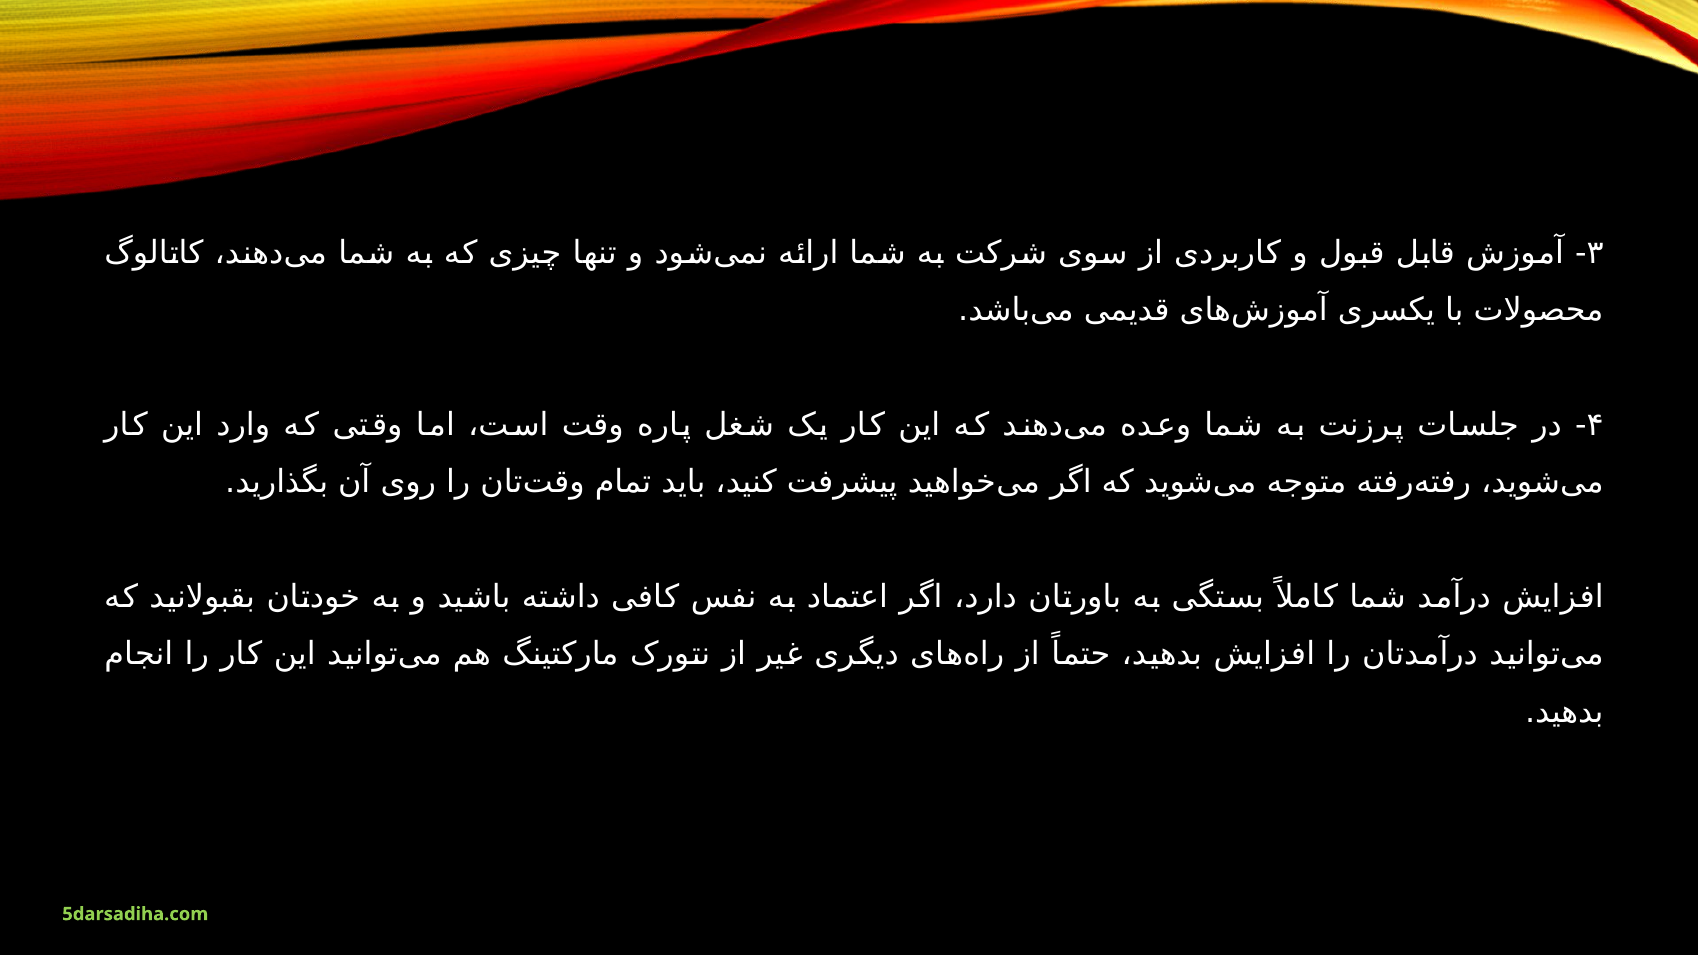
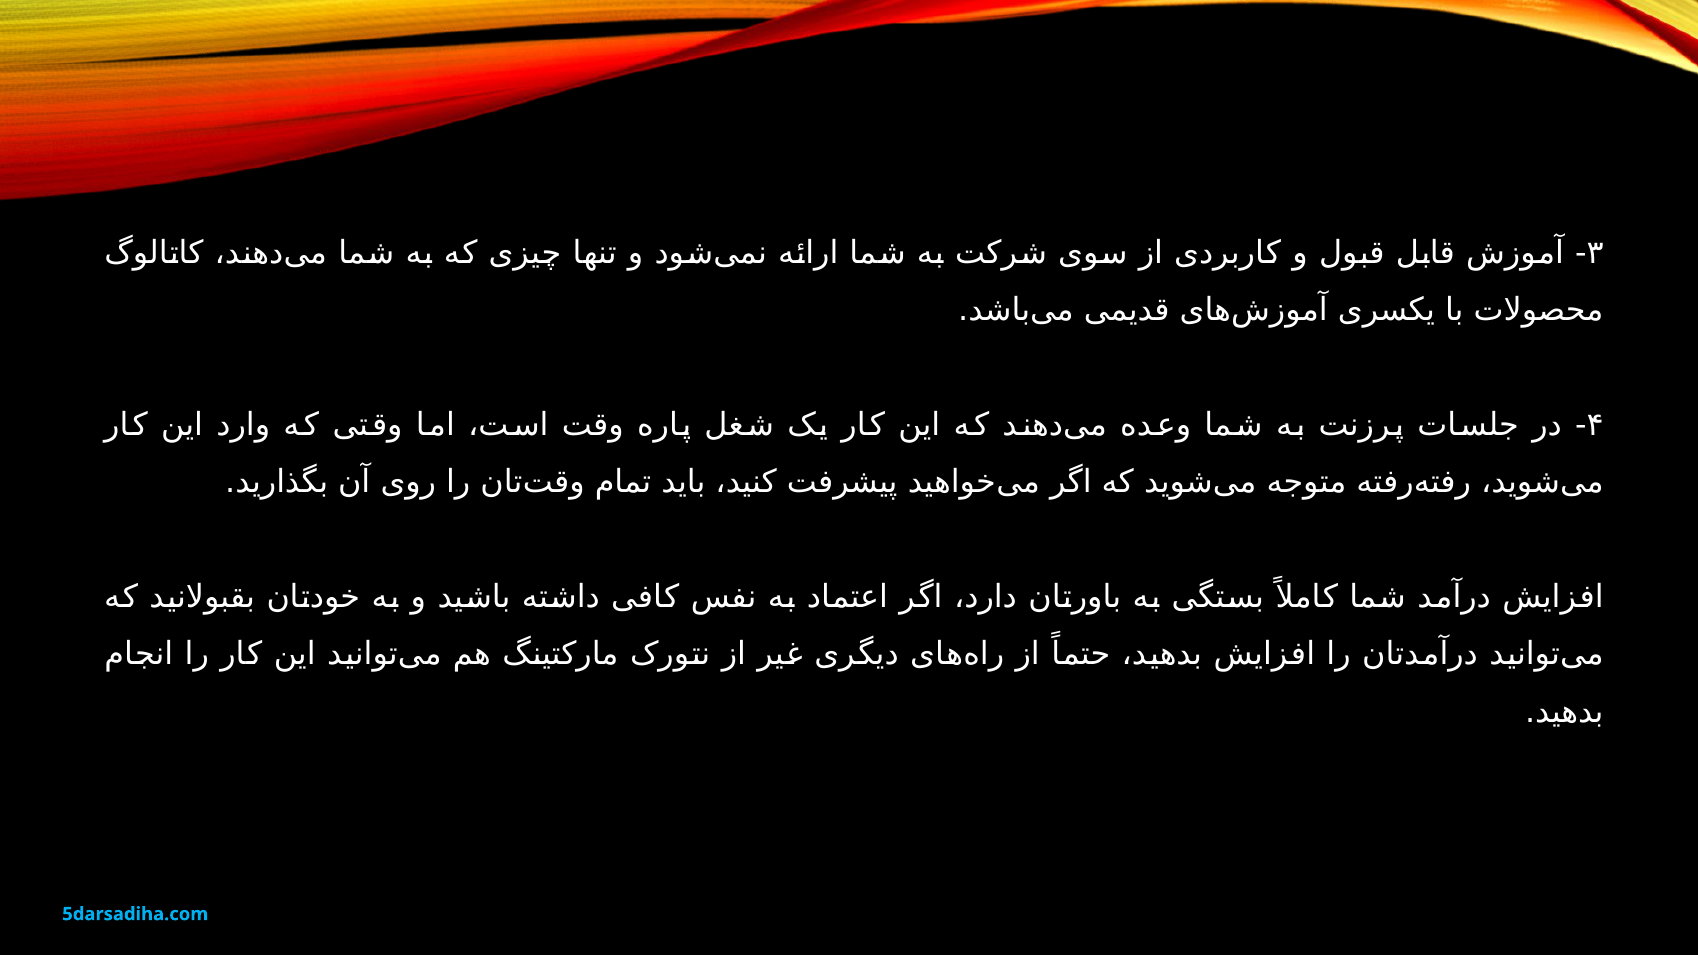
5darsadiha.com colour: light green -> light blue (135, 914)
